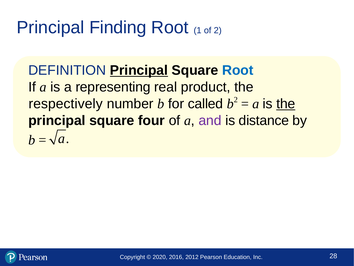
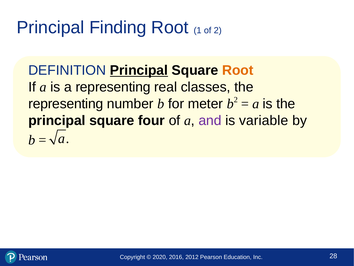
Root colour: blue -> orange (238, 70)
product: product -> classes (206, 87)
respectively: respectively -> representing (66, 104)
called: called -> meter (205, 104)
the underline: present -> none (286, 104)
distance: distance -> variable (264, 120)
